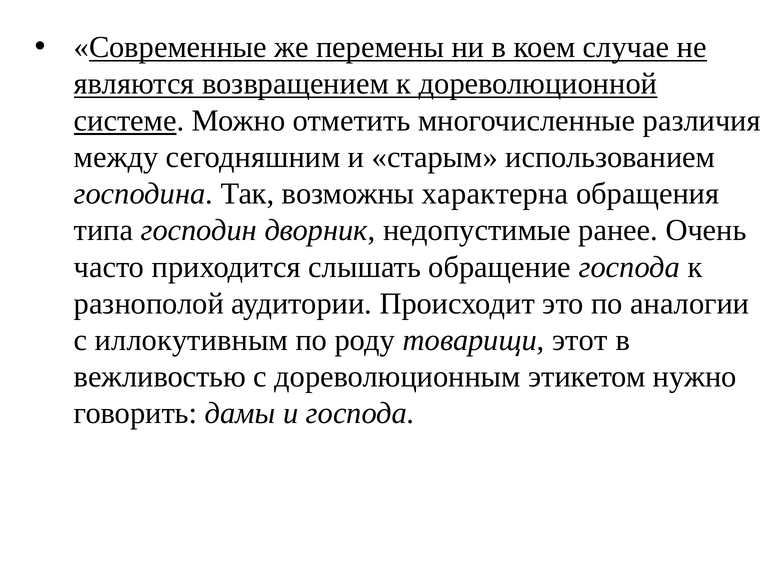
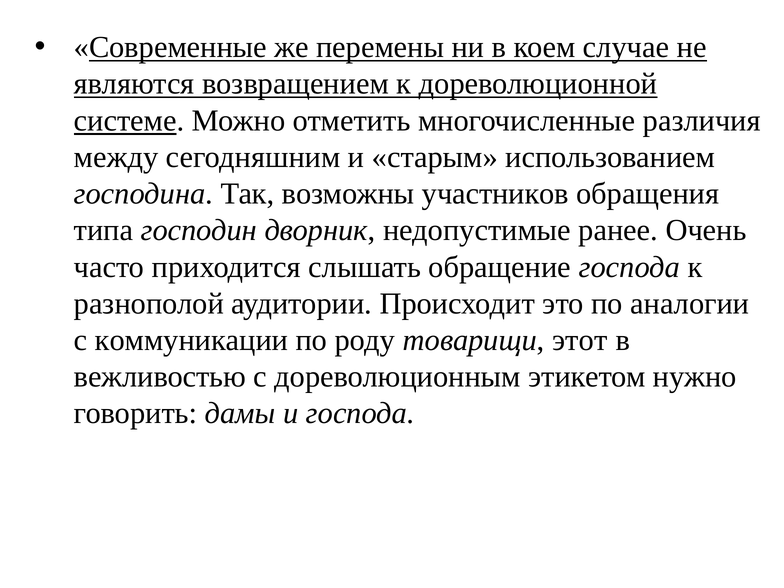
характерна: характерна -> участников (495, 194)
иллокутивным: иллокутивным -> коммуникации (192, 340)
